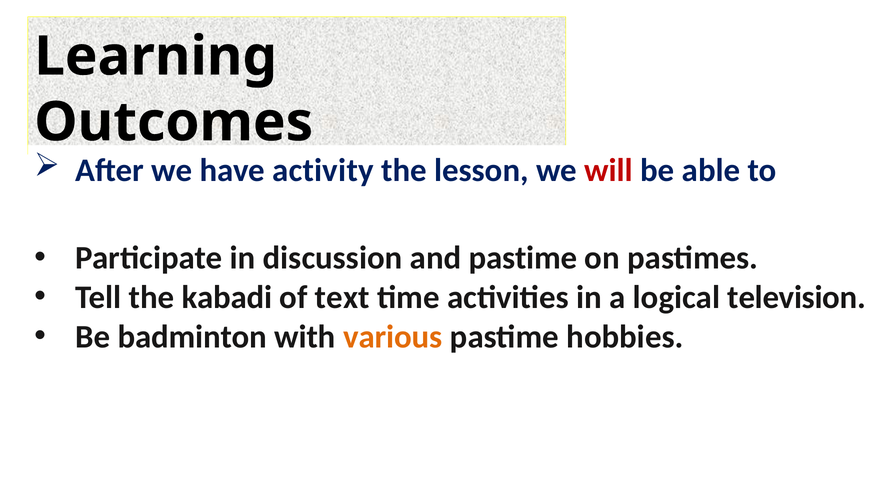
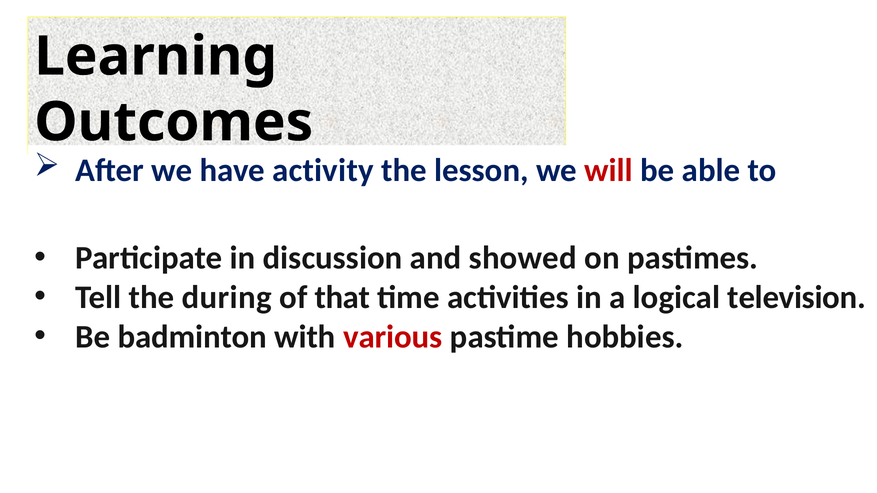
and pastime: pastime -> showed (523, 258)
kabadi: kabadi -> during (227, 298)
text: text -> that (342, 298)
various colour: orange -> red (393, 337)
